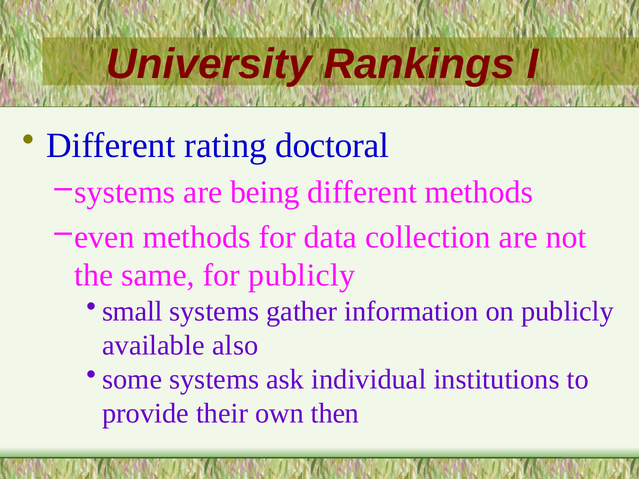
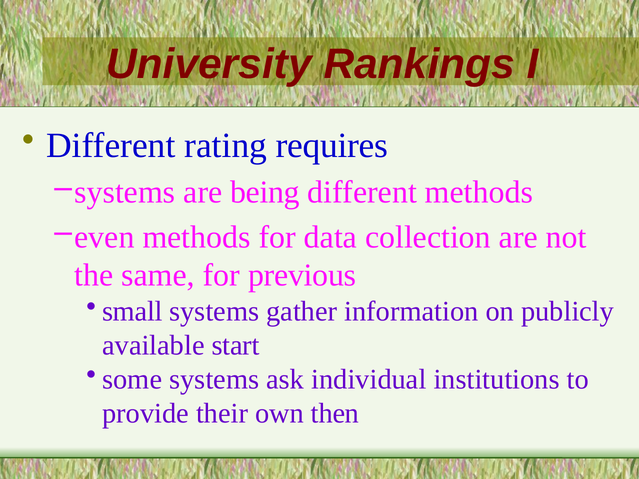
doctoral: doctoral -> requires (332, 146)
for publicly: publicly -> previous (302, 275)
also: also -> start (236, 346)
